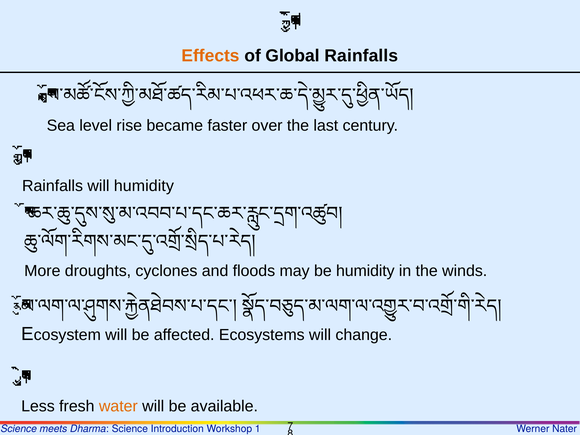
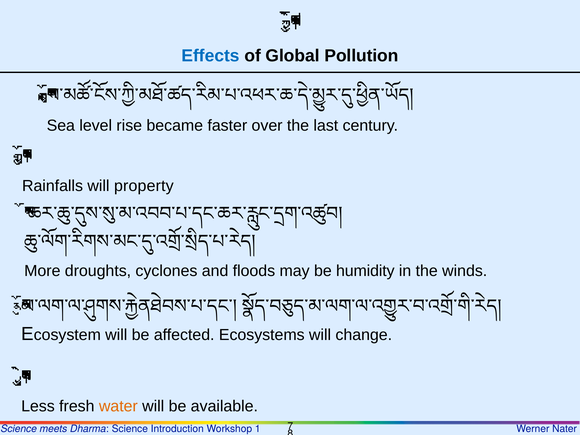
Effects colour: orange -> blue (211, 56)
Global Rainfalls: Rainfalls -> Pollution (361, 56)
will humidity: humidity -> property (144, 186)
